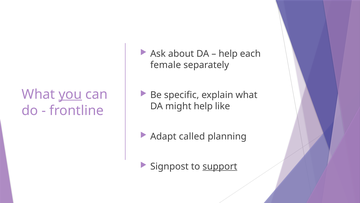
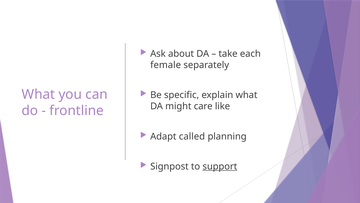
help: help -> take (228, 54)
you underline: present -> none (70, 94)
might help: help -> care (203, 106)
